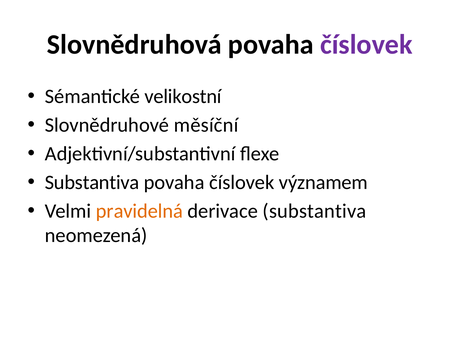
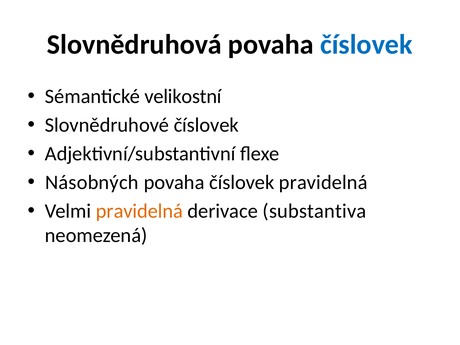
číslovek colour: purple -> blue (366, 45)
Slovnědruhové měsíční: měsíční -> číslovek (206, 125)
Substantiva: Substantiva -> Násobných (92, 182)
číslovek významem: významem -> pravidelná (323, 182)
